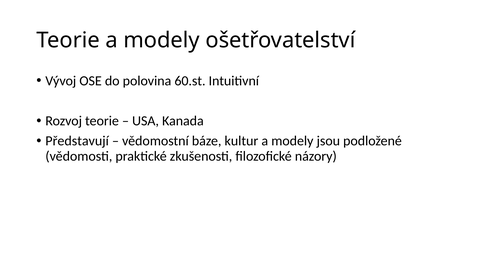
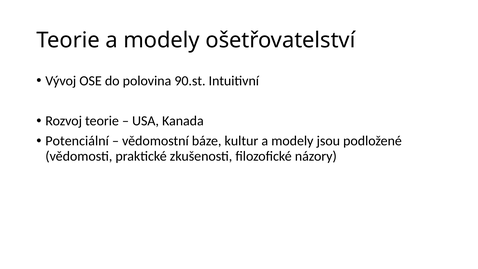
60.st: 60.st -> 90.st (190, 81)
Představují: Představují -> Potenciální (77, 141)
